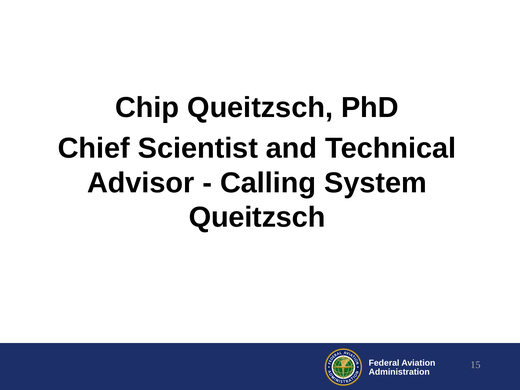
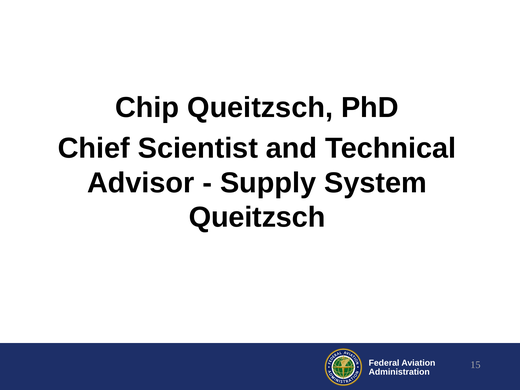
Calling: Calling -> Supply (268, 183)
